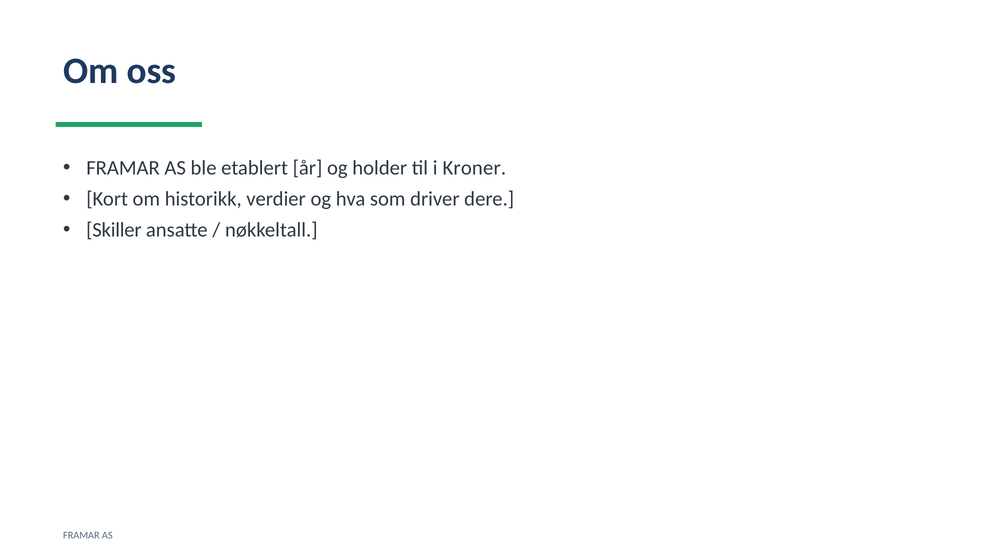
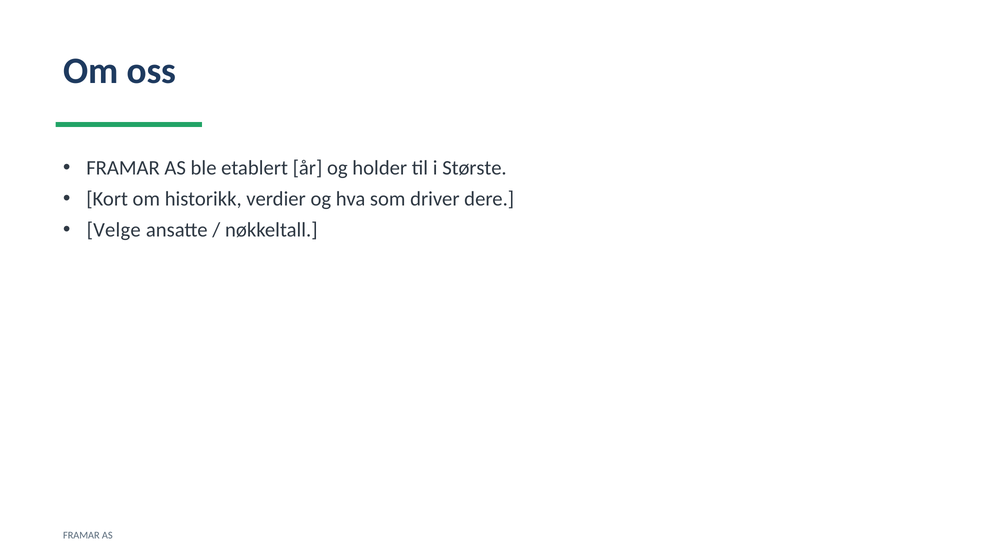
Kroner: Kroner -> Største (474, 168)
Skiller: Skiller -> Velge (114, 230)
